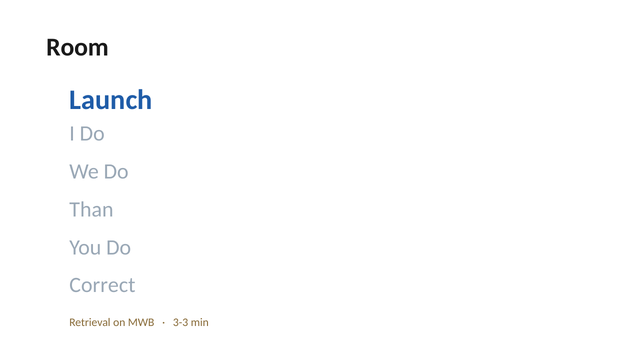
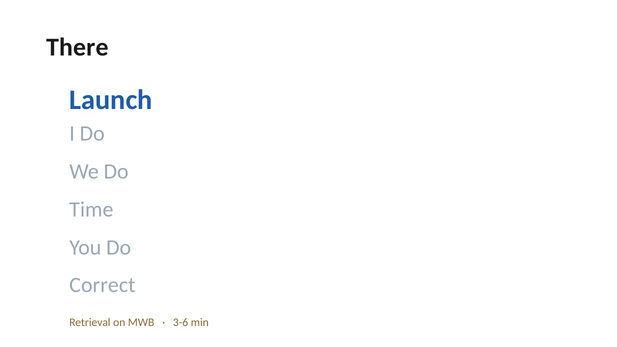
Room: Room -> There (77, 47)
Than: Than -> Time (91, 209)
3-3: 3-3 -> 3-6 (181, 322)
